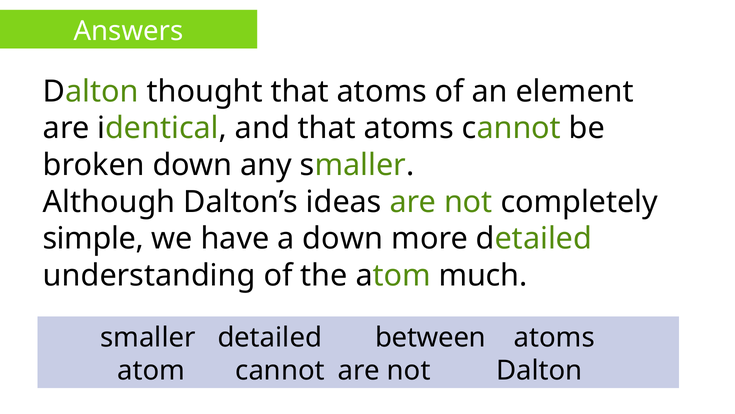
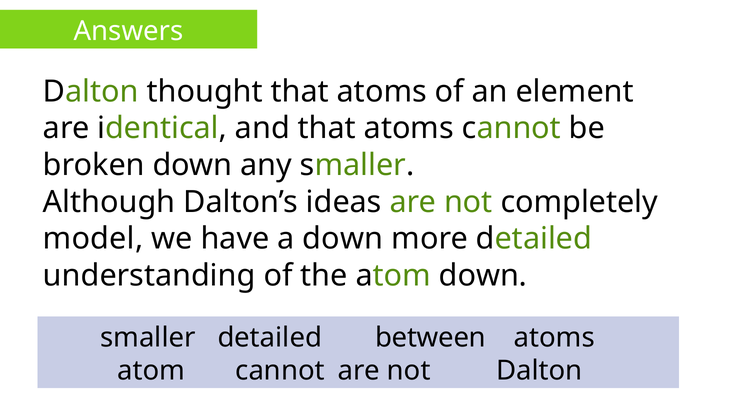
simple: simple -> model (93, 238)
atom much: much -> down (483, 275)
